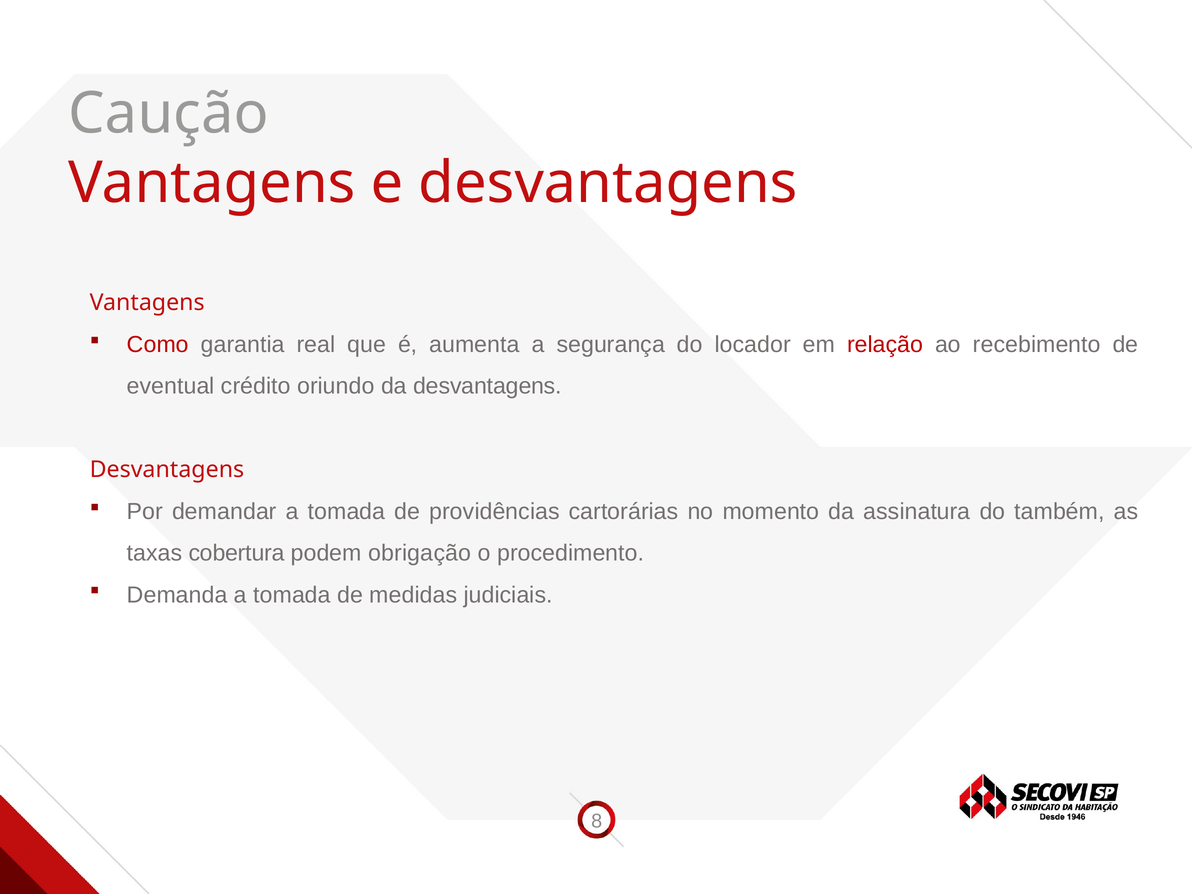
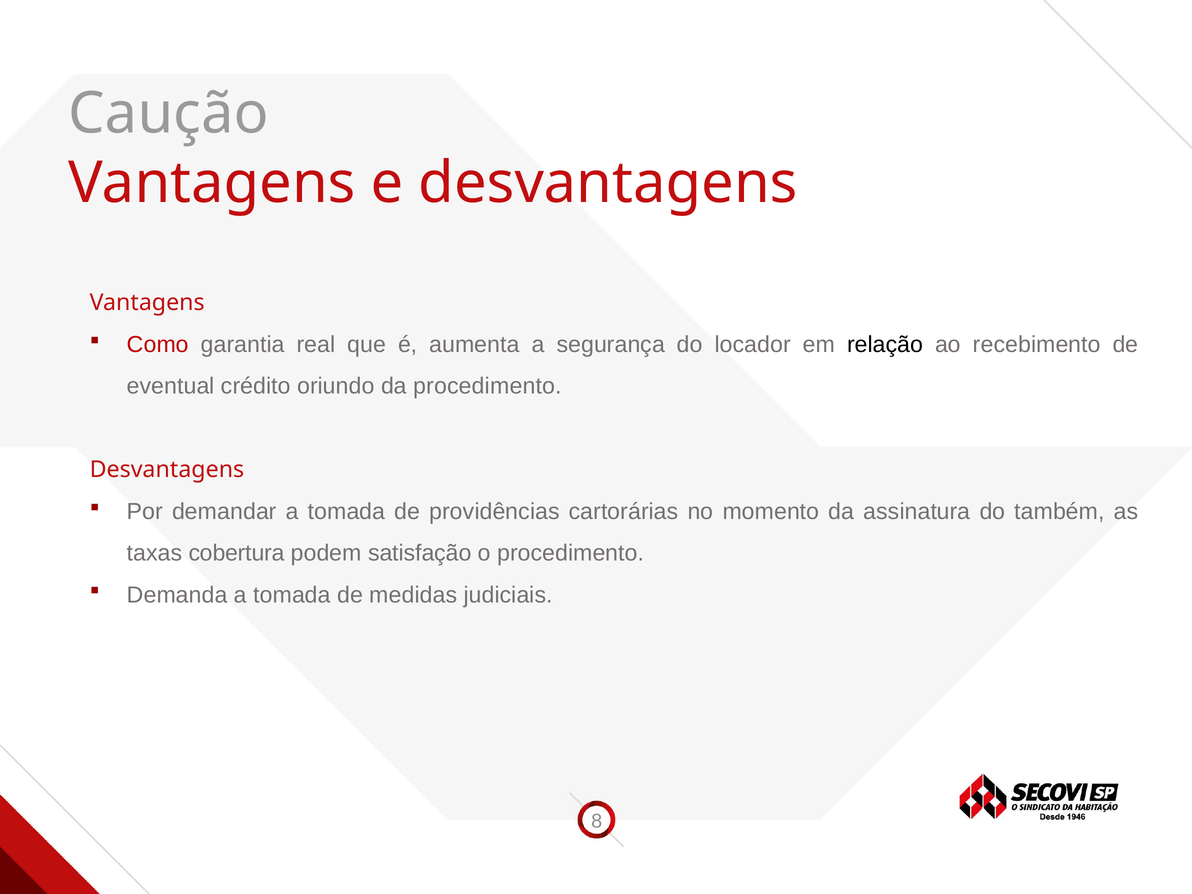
relação colour: red -> black (885, 345)
da desvantagens: desvantagens -> procedimento (487, 386)
obrigação: obrigação -> satisfação (420, 553)
